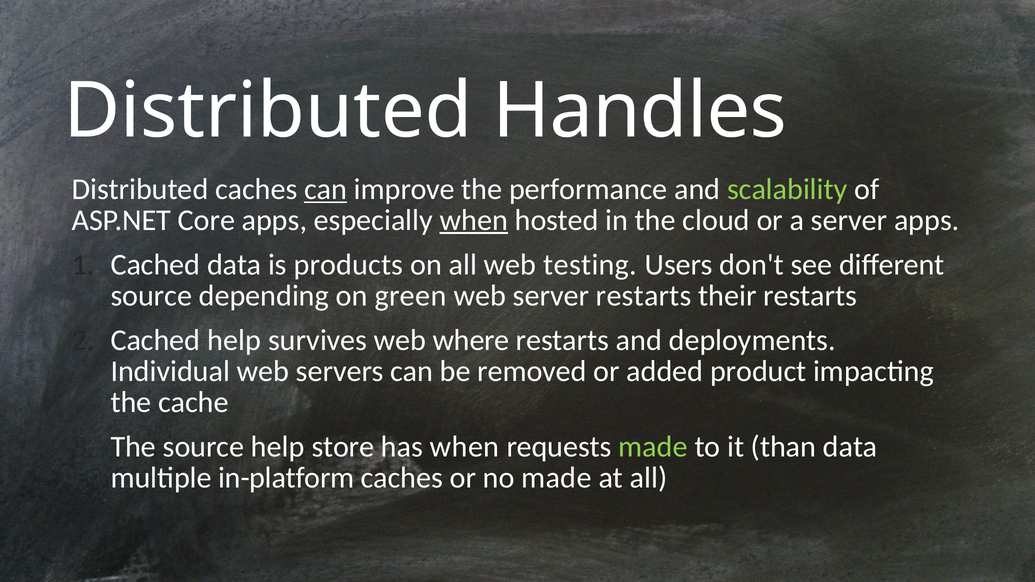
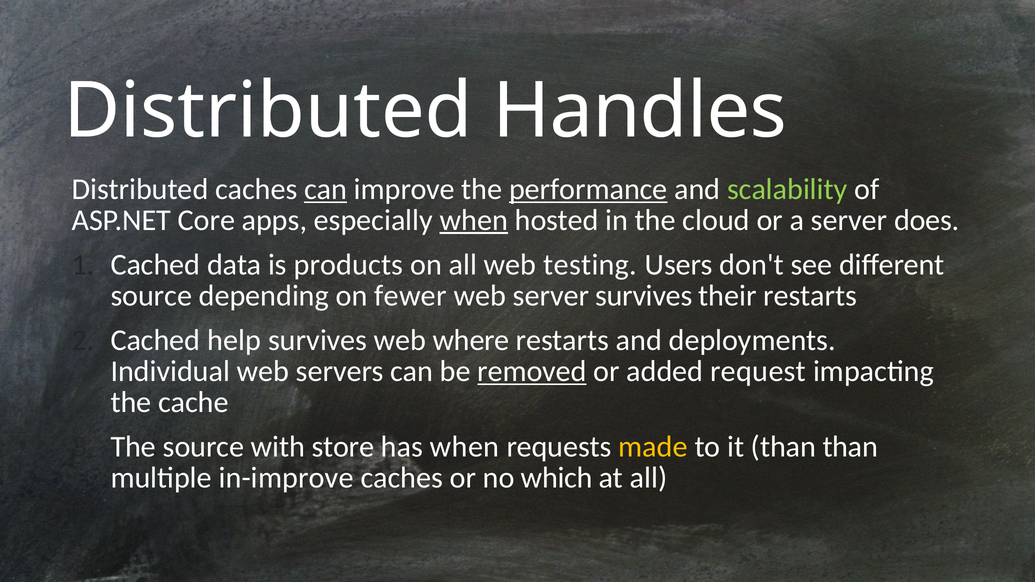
performance underline: none -> present (588, 189)
server apps: apps -> does (927, 220)
green: green -> fewer (411, 296)
server restarts: restarts -> survives (644, 296)
removed underline: none -> present (532, 371)
product: product -> request (758, 371)
source help: help -> with (278, 447)
made colour: light green -> yellow (653, 447)
than data: data -> than (850, 447)
in-platform: in-platform -> in-improve (286, 478)
no made: made -> which (557, 478)
